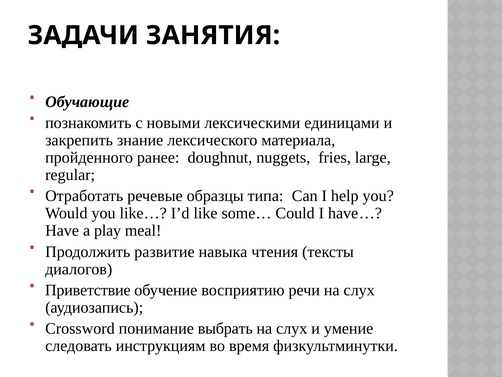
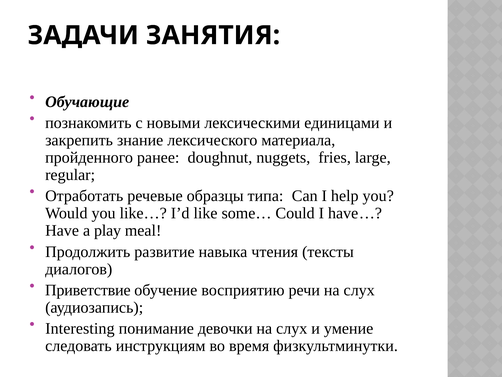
Crossword: Crossword -> Interesting (80, 328)
выбрать: выбрать -> девочки (225, 328)
